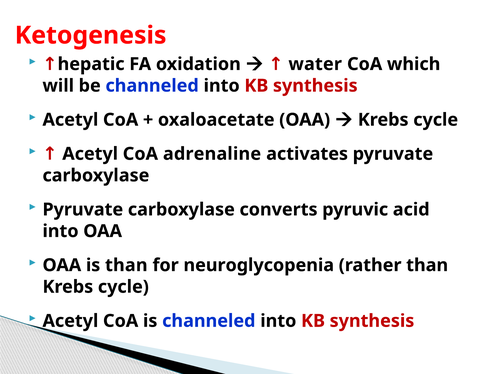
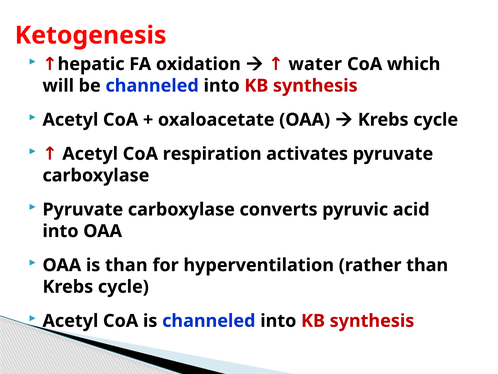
adrenaline: adrenaline -> respiration (212, 154)
neuroglycopenia: neuroglycopenia -> hyperventilation (259, 265)
